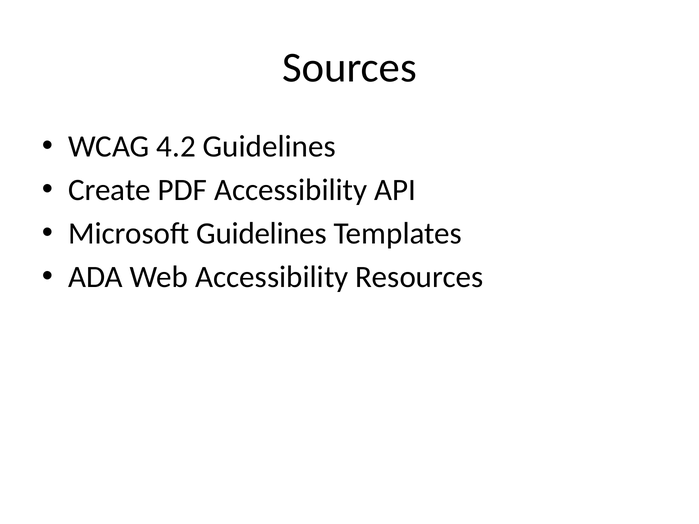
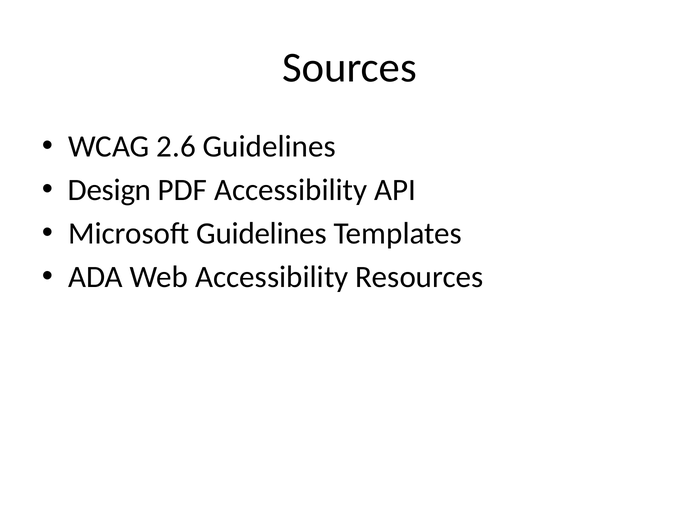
4.2: 4.2 -> 2.6 (176, 147)
Create: Create -> Design (110, 190)
